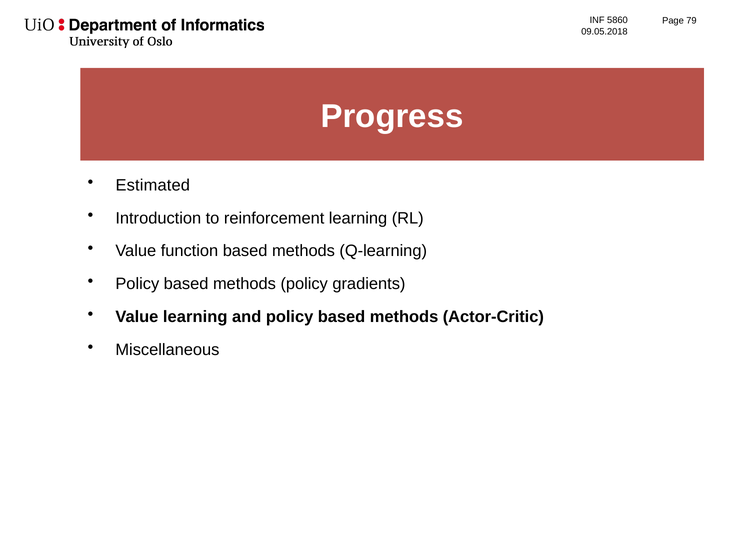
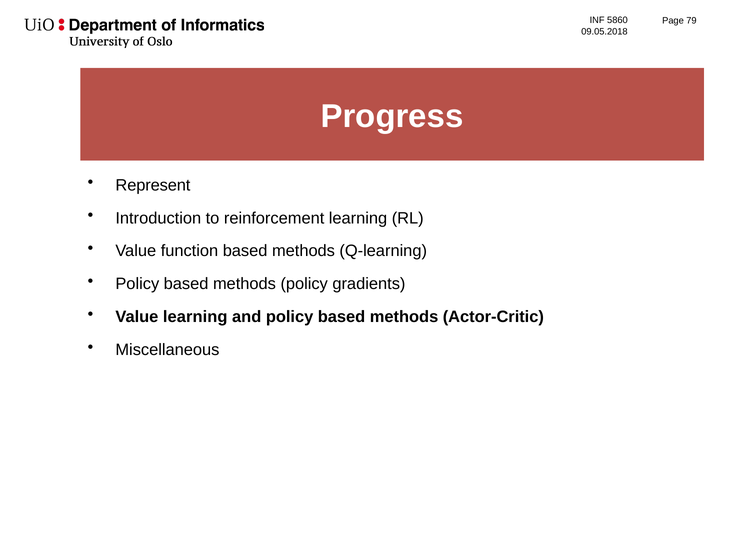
Estimated: Estimated -> Represent (153, 185)
